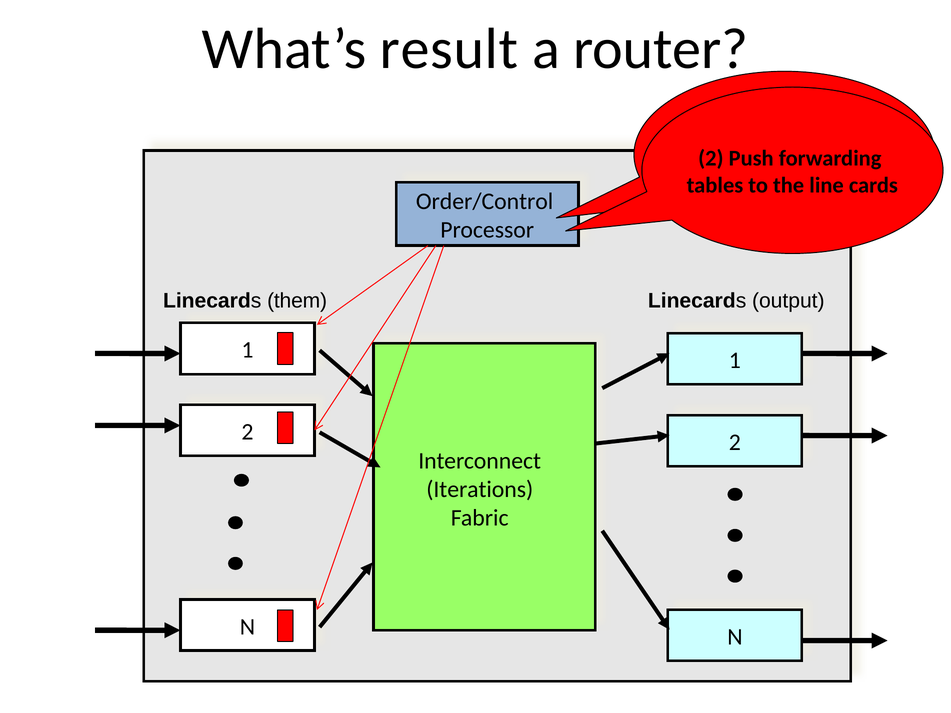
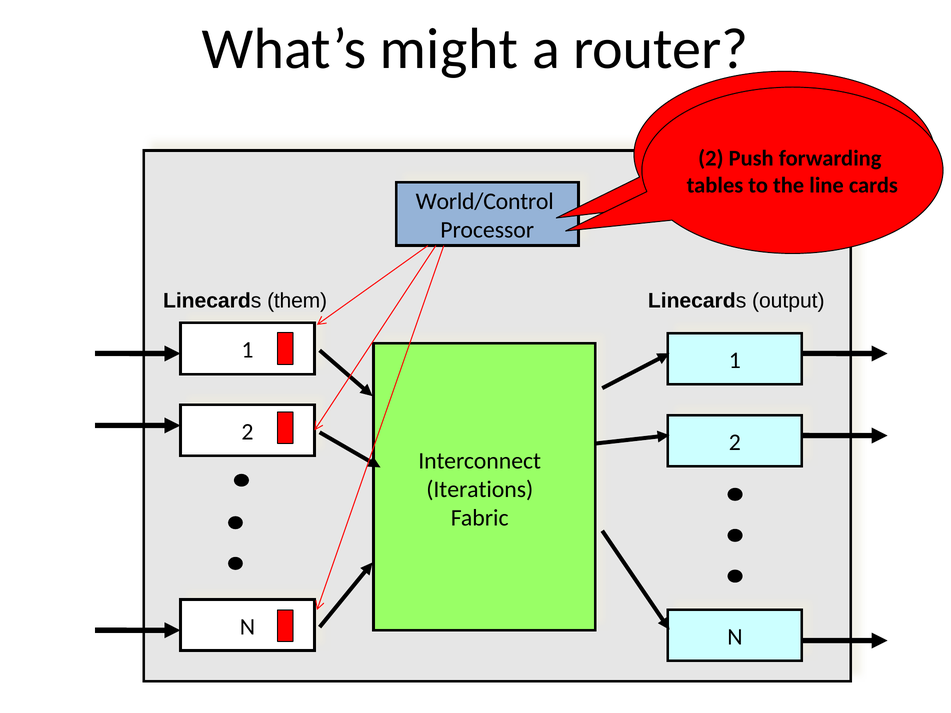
result: result -> might (449, 49)
Order/Control: Order/Control -> World/Control (485, 201)
